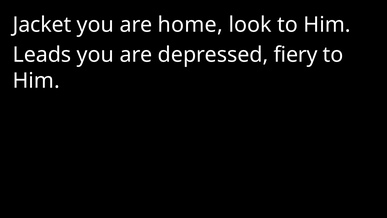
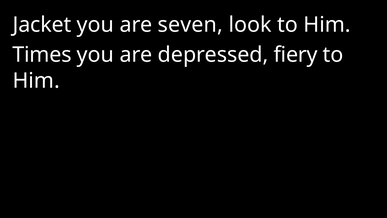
home: home -> seven (190, 25)
Leads: Leads -> Times (42, 55)
